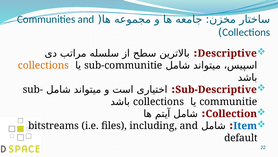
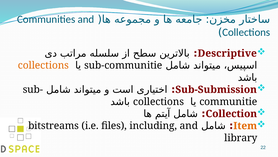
Sub-Descriptive: Sub-Descriptive -> Sub-Submission (216, 89)
Item colour: blue -> orange (245, 125)
default: default -> library (241, 137)
